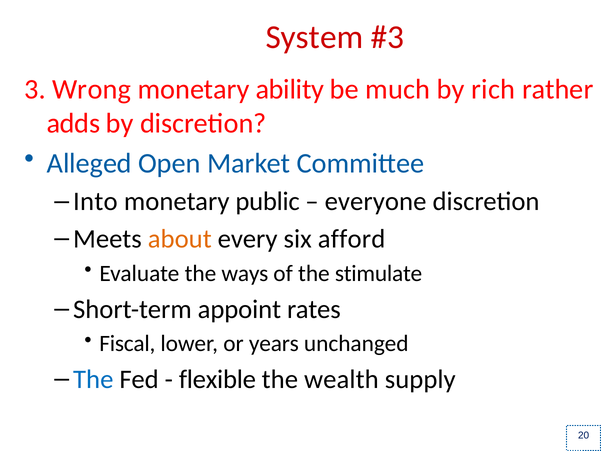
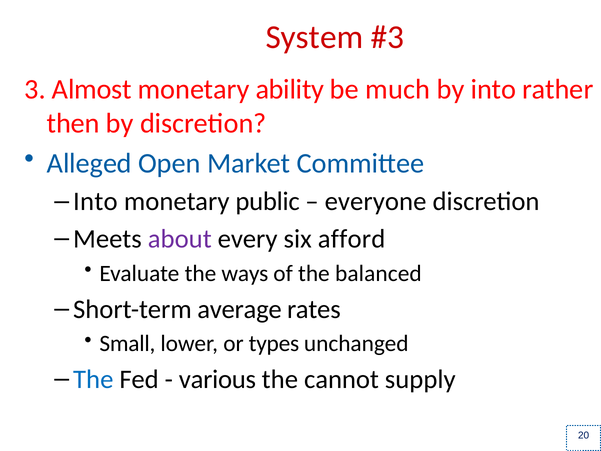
Wrong: Wrong -> Almost (92, 89)
by rich: rich -> into (494, 89)
adds: adds -> then (73, 123)
about colour: orange -> purple (180, 239)
stimulate: stimulate -> balanced (378, 273)
appoint: appoint -> average (239, 309)
Fiscal: Fiscal -> Small (127, 344)
years: years -> types (274, 344)
flexible: flexible -> various (217, 379)
wealth: wealth -> cannot (341, 379)
